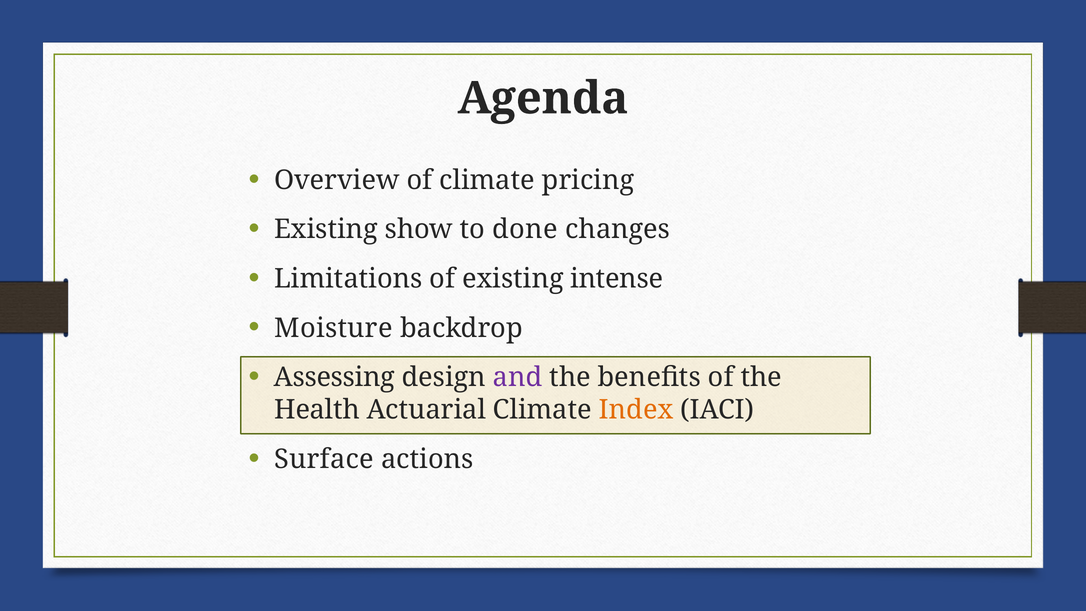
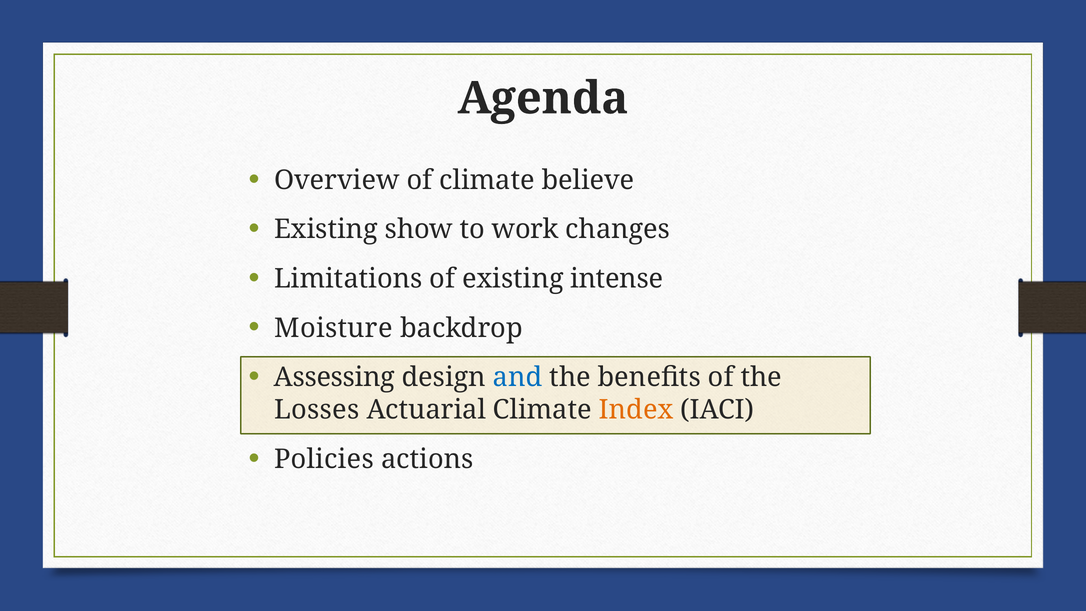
pricing: pricing -> believe (588, 180)
done: done -> work (525, 229)
and colour: purple -> blue (518, 377)
Health: Health -> Losses (317, 410)
Surface: Surface -> Policies (324, 459)
